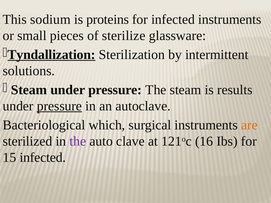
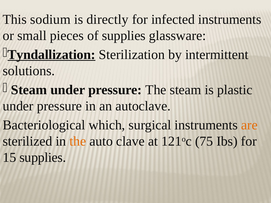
proteins: proteins -> directly (108, 19)
of sterilize: sterilize -> supplies (124, 36)
results: results -> plastic (235, 90)
pressure underline: present -> none (59, 106)
the colour: purple -> orange (78, 141)
16: 16 -> 75 (204, 141)
15 infected: infected -> supplies (43, 158)
